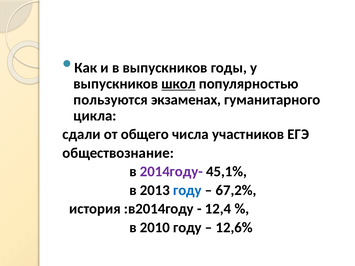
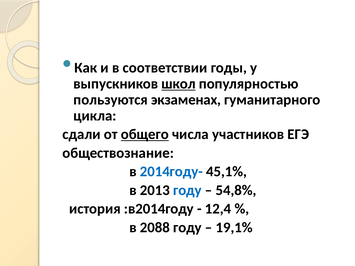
в выпускников: выпускников -> соответствии (165, 68)
общего underline: none -> present (145, 134)
2014году- colour: purple -> blue (171, 172)
67,2%: 67,2% -> 54,8% (236, 190)
2010: 2010 -> 2088 (155, 228)
12,6%: 12,6% -> 19,1% (234, 228)
